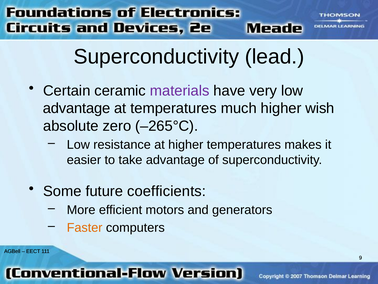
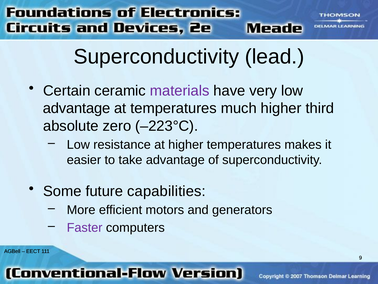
wish: wish -> third (320, 108)
–265°C: –265°C -> –223°C (167, 126)
coefficients: coefficients -> capabilities (167, 191)
Faster colour: orange -> purple (85, 227)
